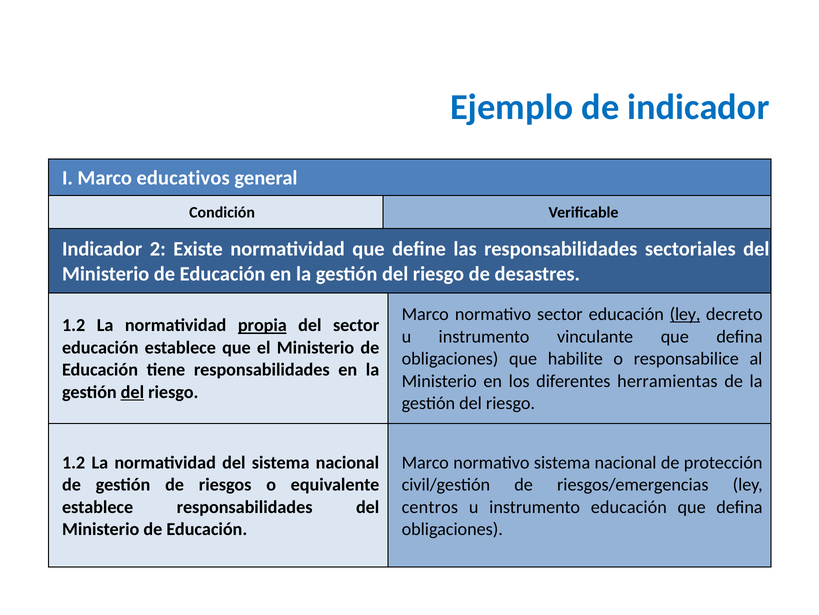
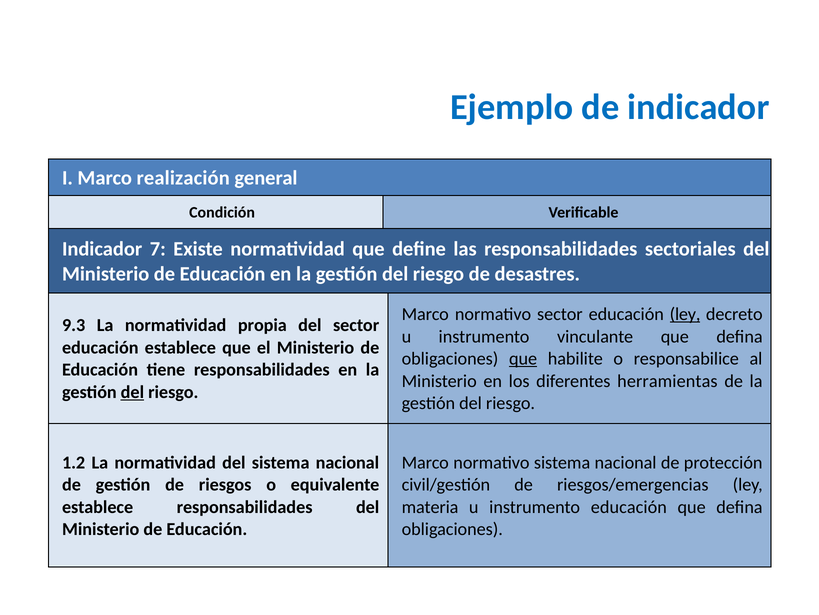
educativos: educativos -> realización (183, 178)
2: 2 -> 7 (158, 249)
1.2: 1.2 -> 9.3 (74, 325)
propia underline: present -> none (262, 325)
que underline: none -> present (523, 358)
centros: centros -> materia (430, 506)
